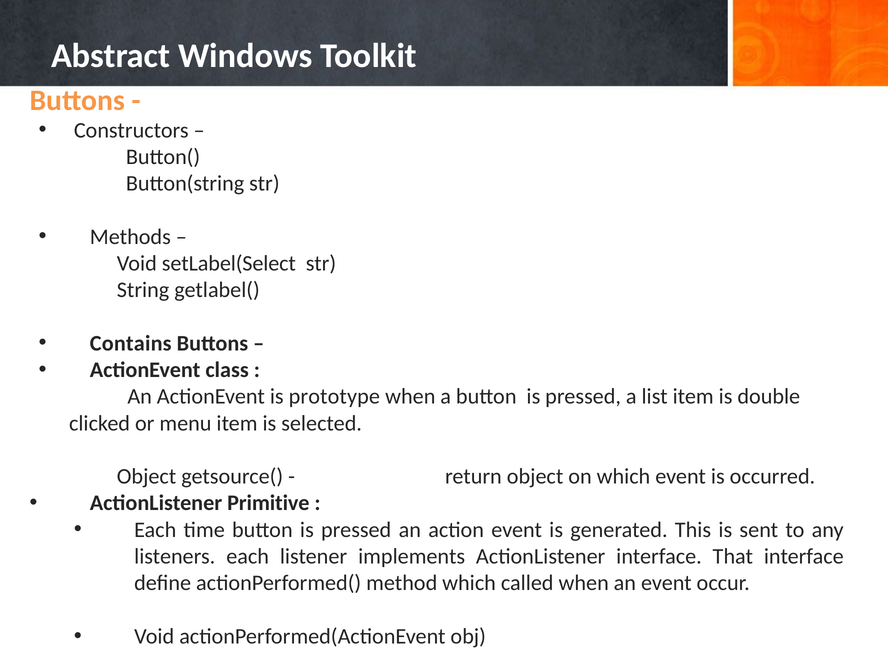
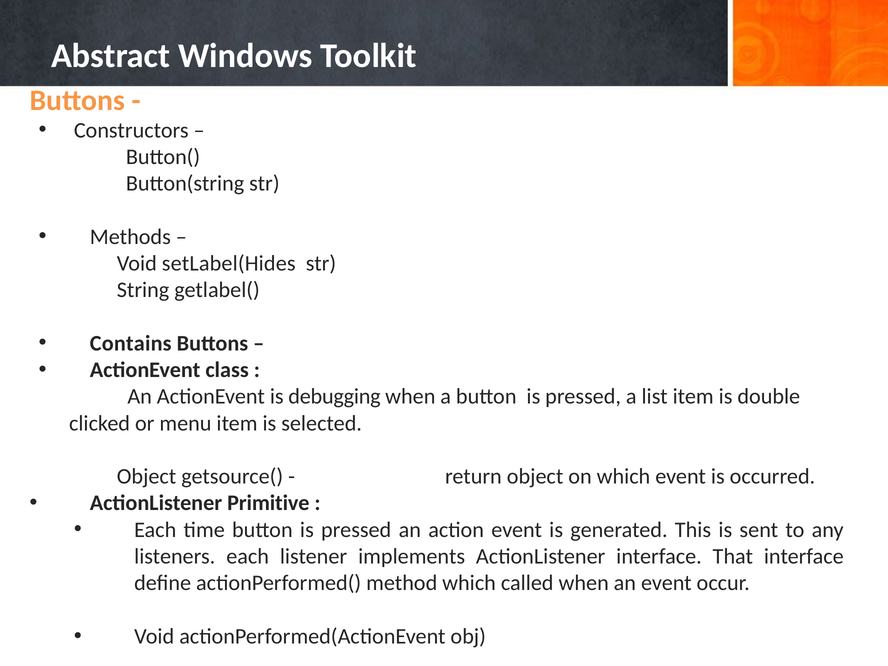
setLabel(Select: setLabel(Select -> setLabel(Hides (229, 263)
prototype: prototype -> debugging (335, 397)
